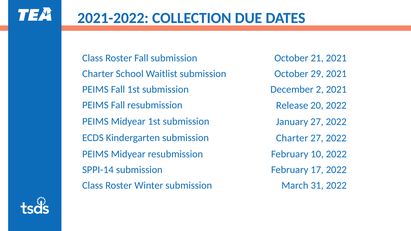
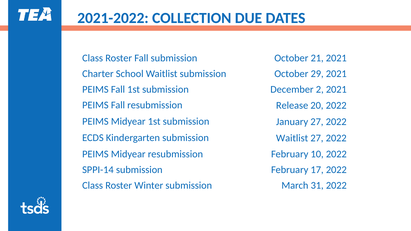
submission Charter: Charter -> Waitlist (292, 138)
